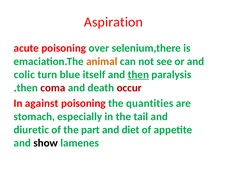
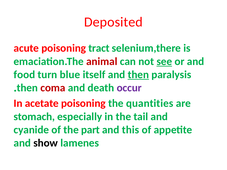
Aspiration: Aspiration -> Deposited (113, 22)
over: over -> tract (99, 48)
animal colour: orange -> red (102, 61)
see underline: none -> present (164, 61)
colic: colic -> food (24, 75)
occur colour: red -> purple (129, 88)
against: against -> acetate (42, 104)
diuretic: diuretic -> cyanide (31, 130)
diet: diet -> this (130, 130)
